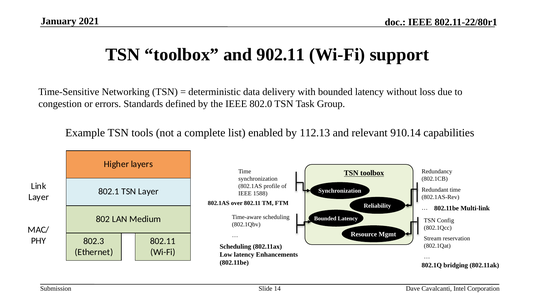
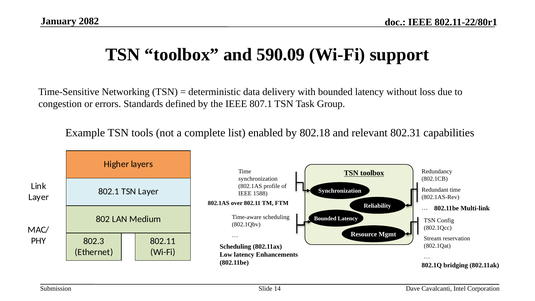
2021: 2021 -> 2082 (89, 21)
902.11: 902.11 -> 590.09 (281, 55)
802.0: 802.0 -> 807.1 (261, 104)
112.13: 112.13 -> 802.18 (315, 133)
910.14: 910.14 -> 802.31 (406, 133)
